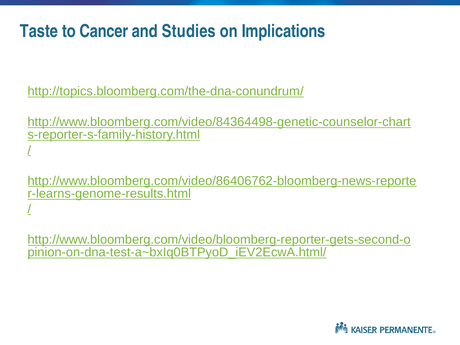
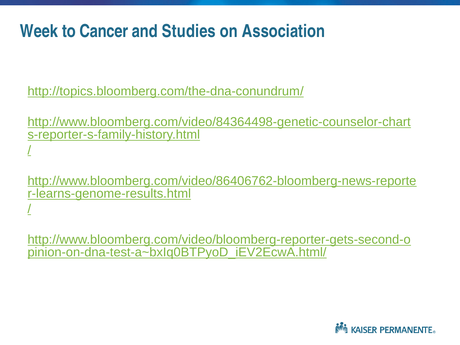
Taste: Taste -> Week (39, 31)
Implications: Implications -> Association (284, 31)
